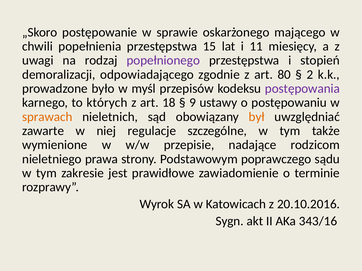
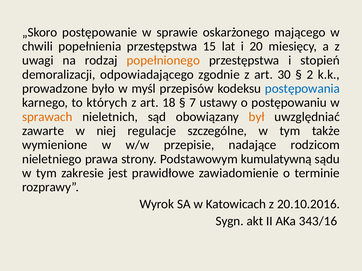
11: 11 -> 20 (256, 46)
popełnionego colour: purple -> orange (163, 61)
80: 80 -> 30 (284, 75)
postępowania colour: purple -> blue (302, 89)
9: 9 -> 7 (193, 103)
poprawczego: poprawczego -> kumulatywną (276, 159)
